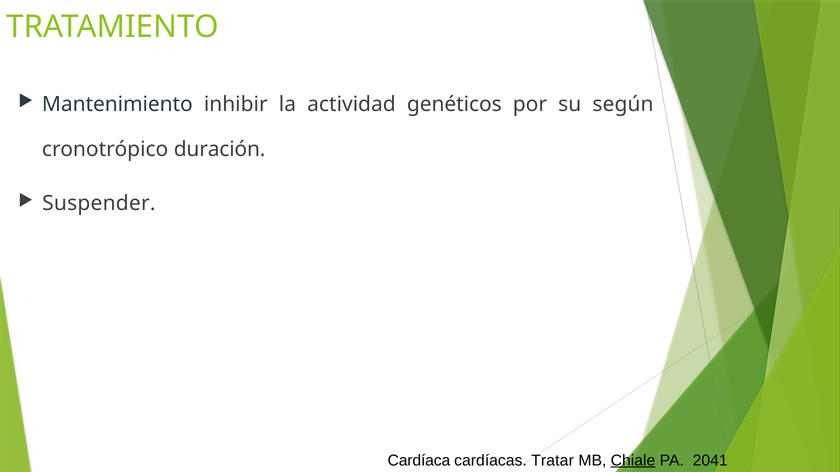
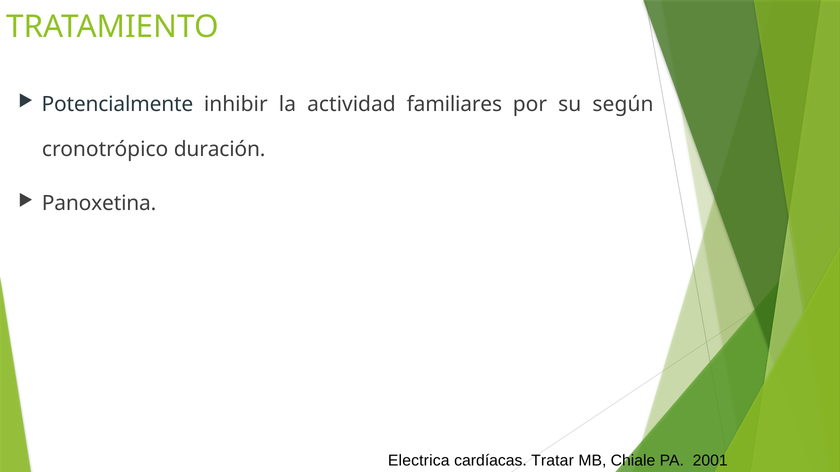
Mantenimiento: Mantenimiento -> Potencialmente (117, 104)
genéticos: genéticos -> familiares (454, 104)
Suspender: Suspender -> Panoxetina (99, 204)
Cardíaca: Cardíaca -> Electrica (419, 461)
Chiale underline: present -> none (633, 461)
2041: 2041 -> 2001 (710, 461)
